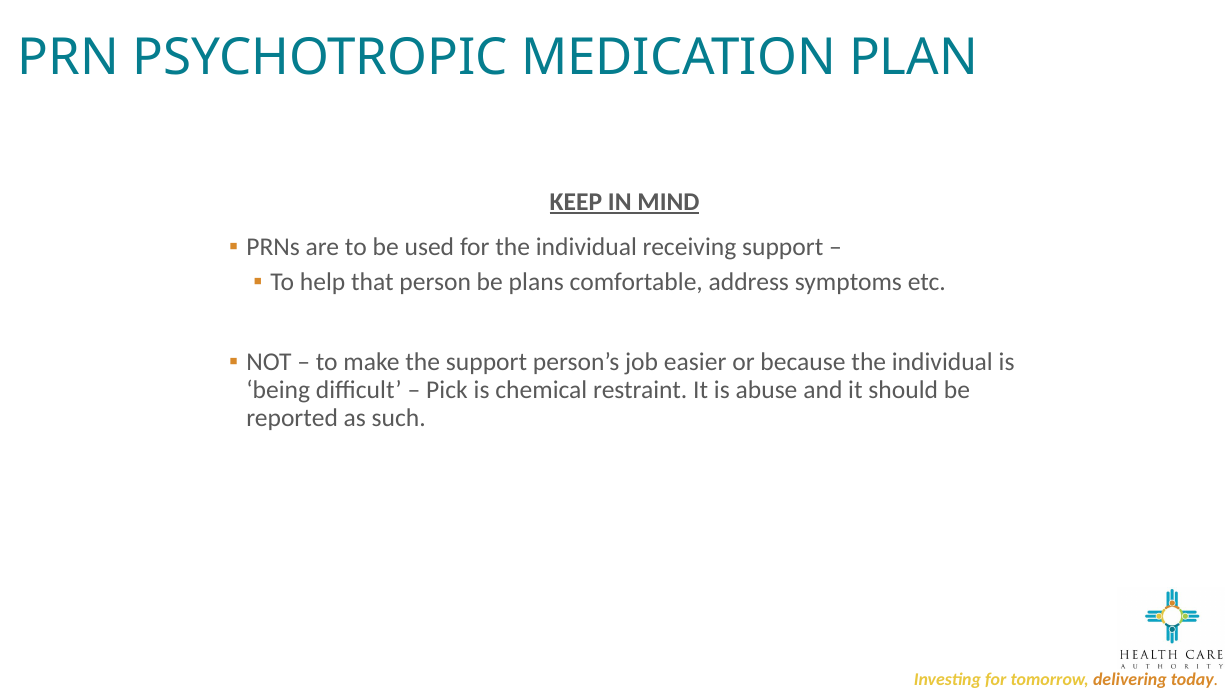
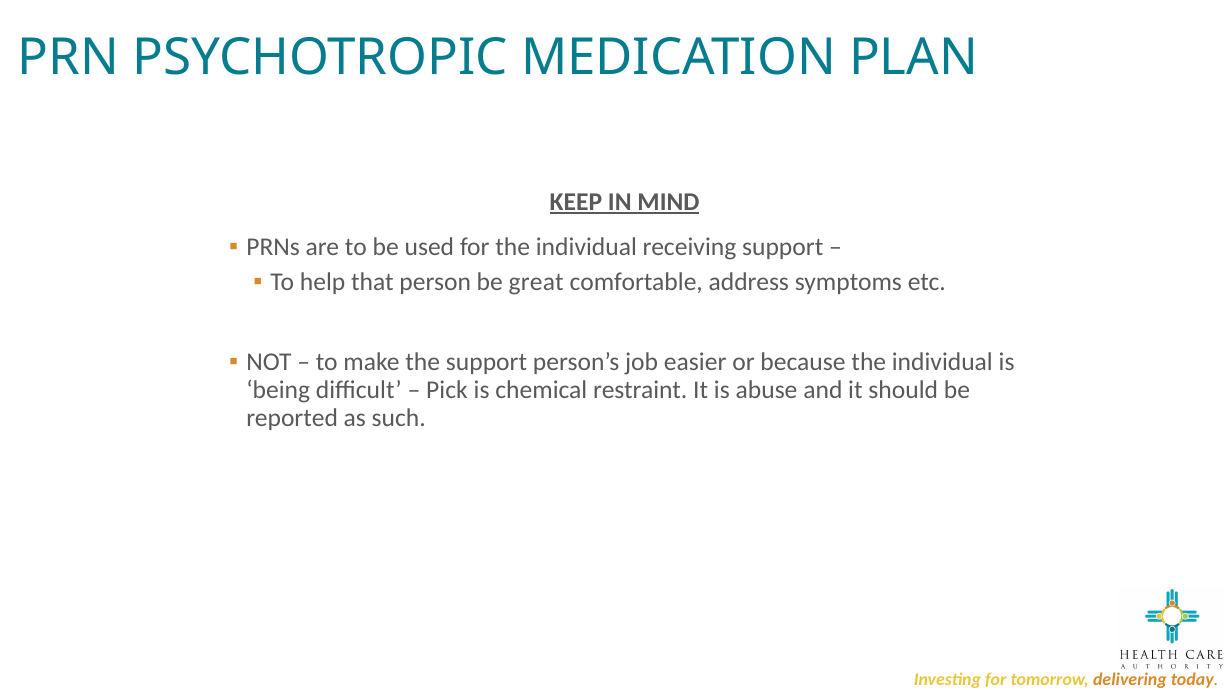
plans: plans -> great (536, 282)
